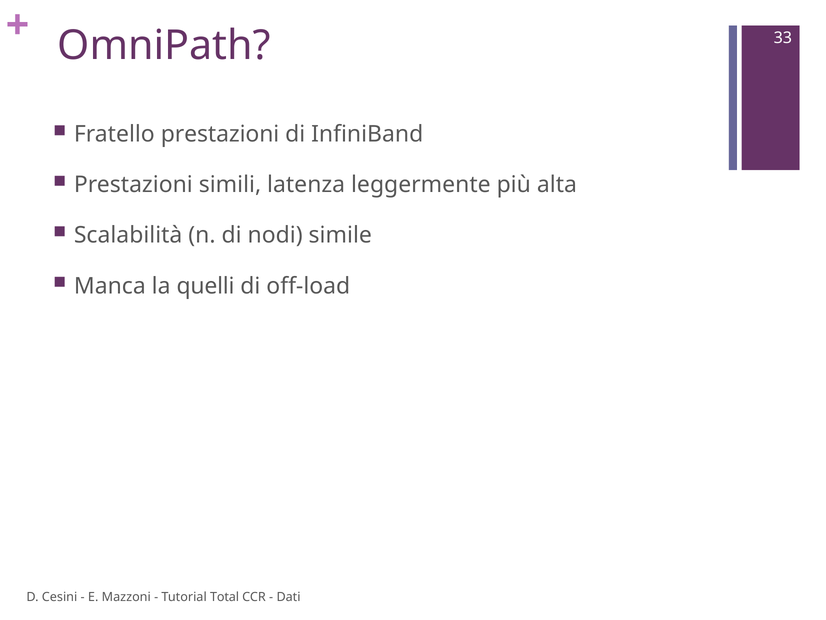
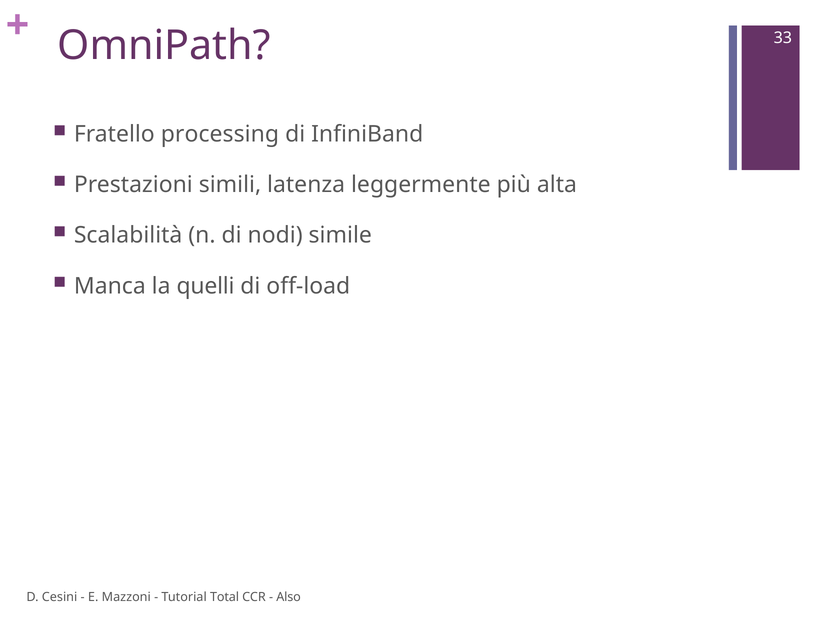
Fratello prestazioni: prestazioni -> processing (220, 134)
Dati: Dati -> Also (289, 597)
